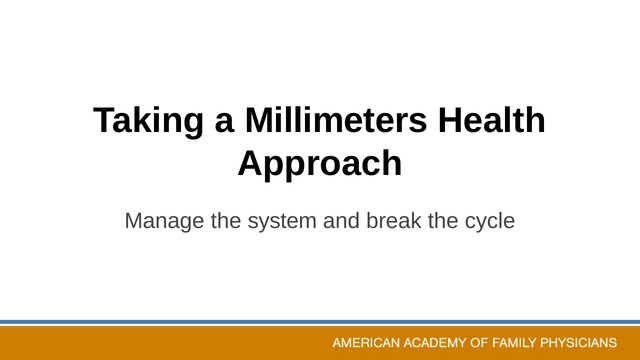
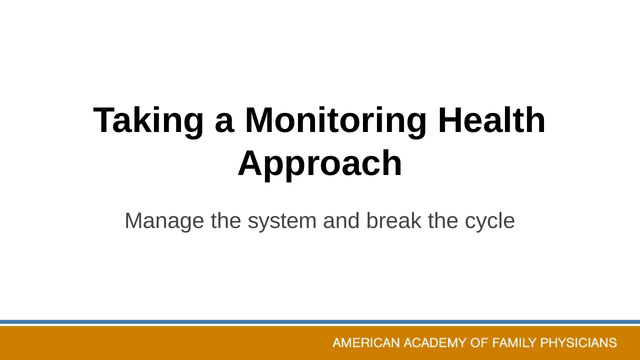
Millimeters: Millimeters -> Monitoring (336, 121)
